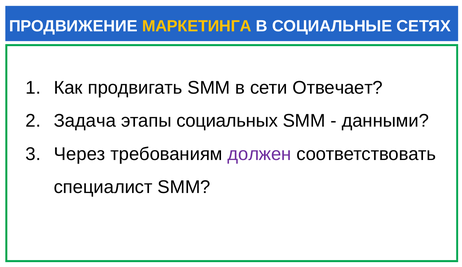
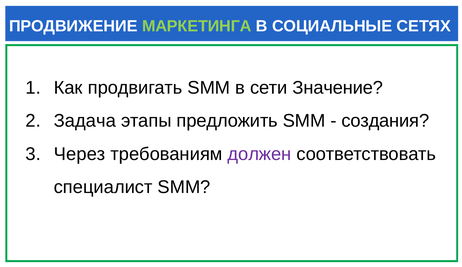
МАРКЕТИНГА colour: yellow -> light green (197, 26)
Отвечает: Отвечает -> Значение (338, 88)
социальных: социальных -> предложить (227, 121)
данными: данными -> создания (385, 121)
